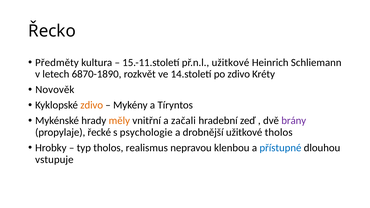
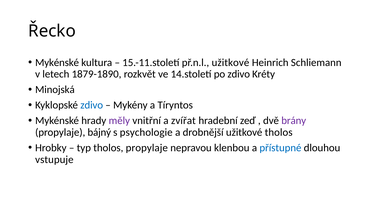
Předměty: Předměty -> Mykénské (57, 63)
6870-1890: 6870-1890 -> 1879-1890 (97, 74)
Novověk: Novověk -> Minojská (55, 90)
zdivo colour: orange -> blue (92, 105)
měly colour: orange -> purple (119, 121)
začali: začali -> zvířat (183, 121)
řecké: řecké -> bájný (99, 132)
tholos realismus: realismus -> propylaje (147, 148)
